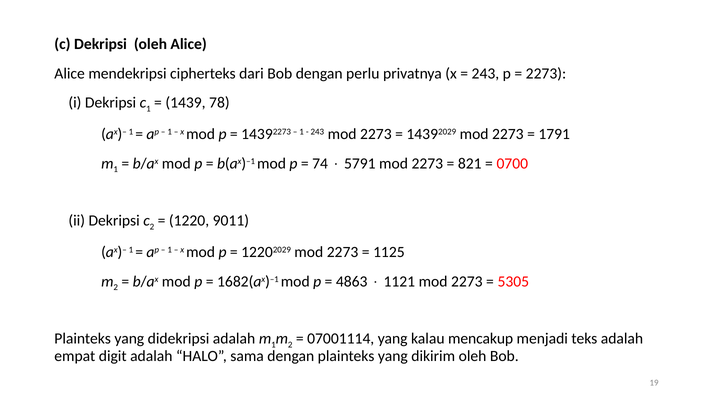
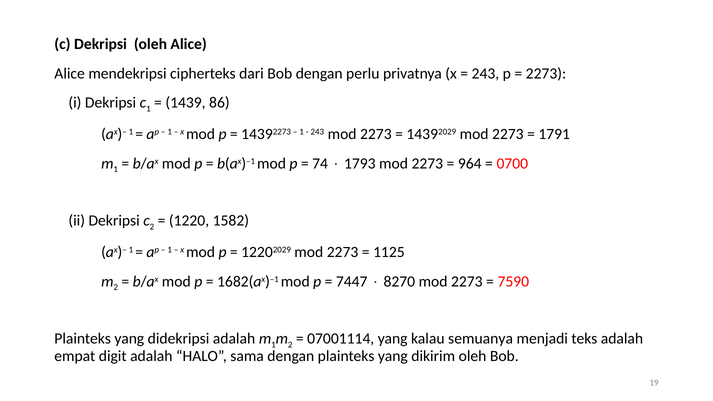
78: 78 -> 86 (219, 103)
5791: 5791 -> 1793 (360, 164)
821: 821 -> 964 (470, 164)
9011: 9011 -> 1582 (231, 221)
4863: 4863 -> 7447 (352, 282)
1121: 1121 -> 8270 (399, 282)
5305: 5305 -> 7590 (513, 282)
mencakup: mencakup -> semuanya (481, 339)
